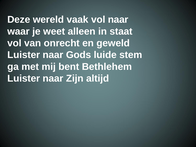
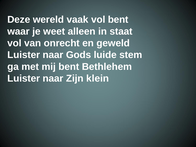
vol naar: naar -> bent (118, 20)
altijd: altijd -> klein (98, 78)
